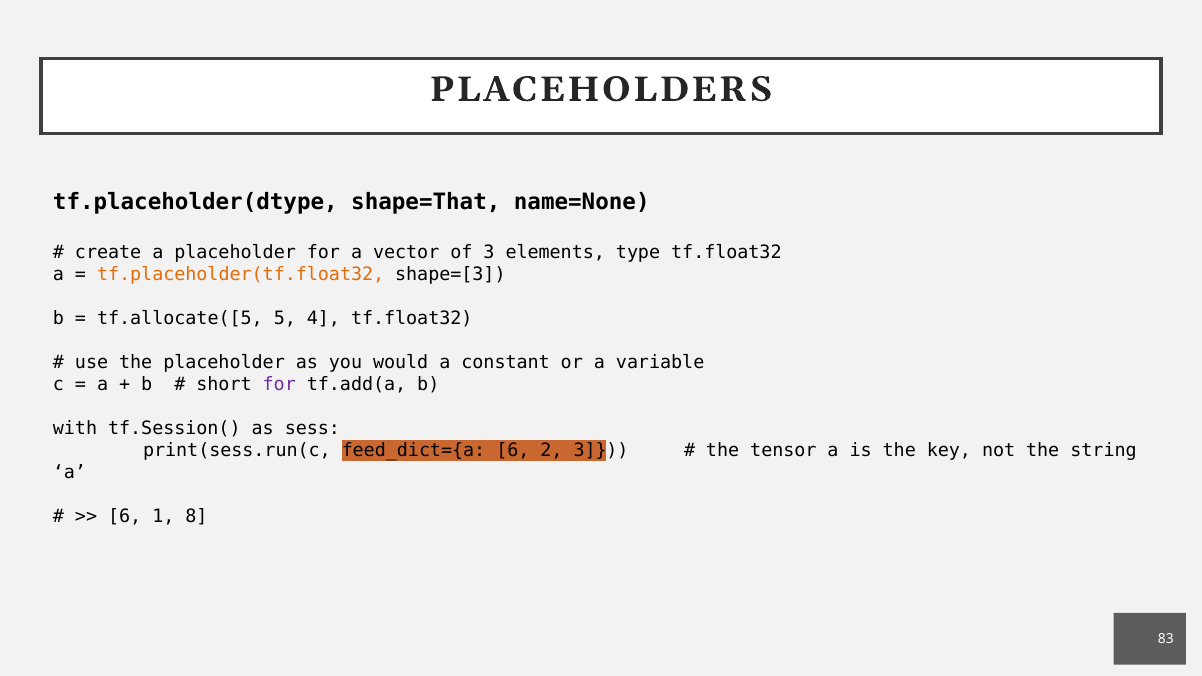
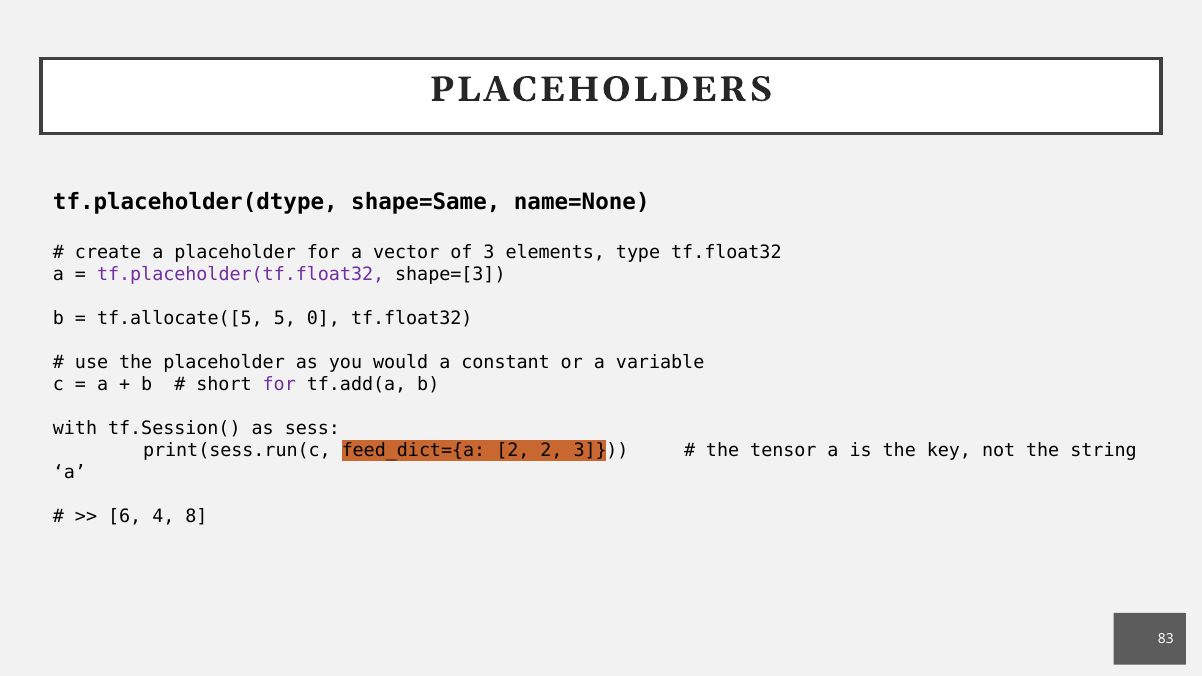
shape=That: shape=That -> shape=Same (426, 202)
tf.placeholder(tf.float32 colour: orange -> purple (241, 275)
4: 4 -> 0 (323, 319)
feed_dict={a 6: 6 -> 2 (513, 451)
1: 1 -> 4 (163, 517)
